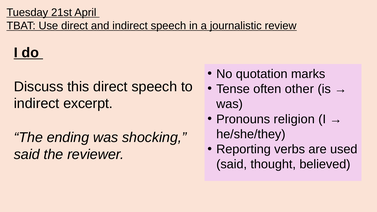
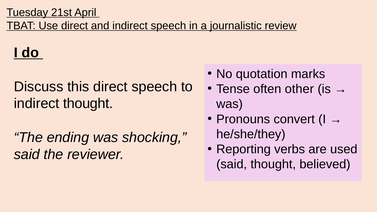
indirect excerpt: excerpt -> thought (88, 104)
religion: religion -> convert (294, 119)
